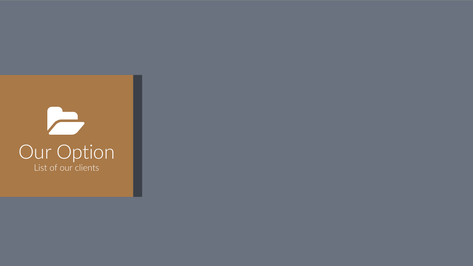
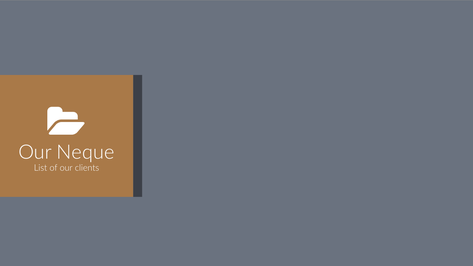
Option: Option -> Neque (86, 152)
